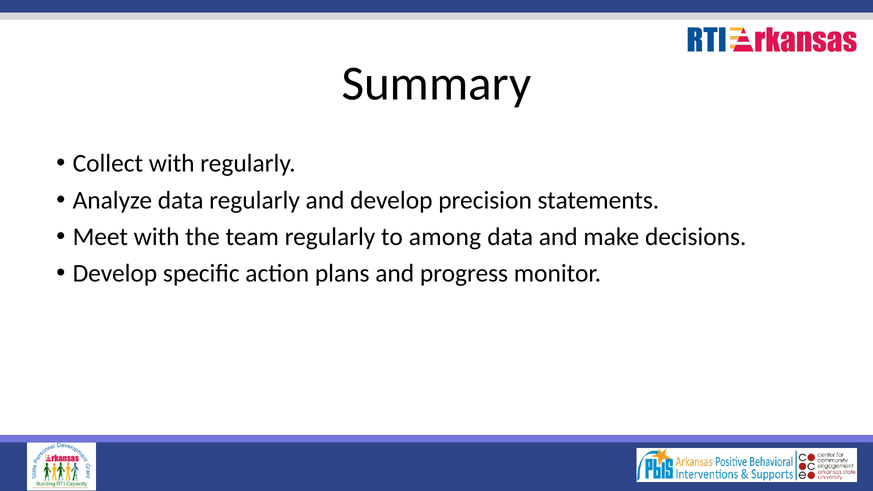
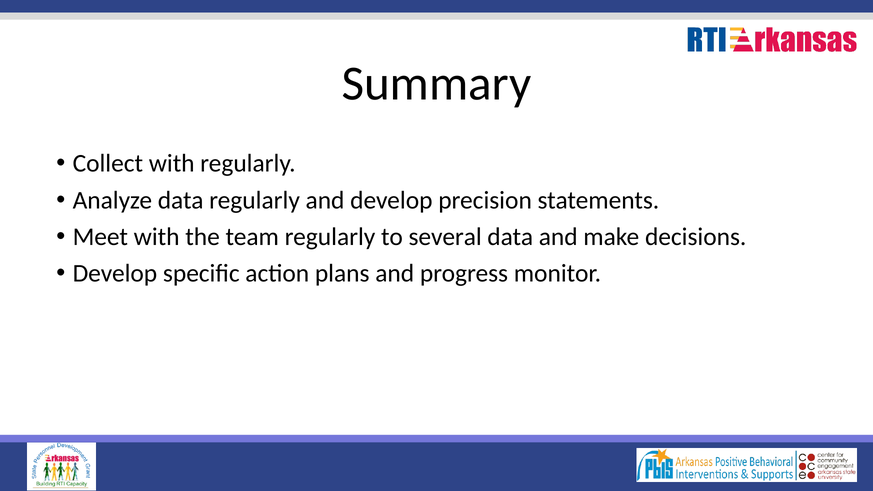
among: among -> several (445, 237)
